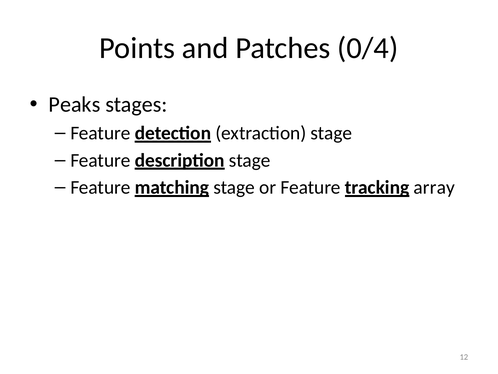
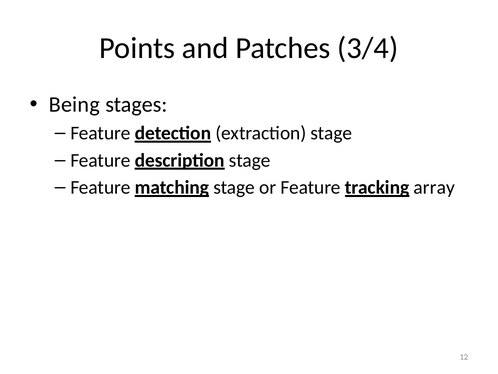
0/4: 0/4 -> 3/4 (368, 48)
Peaks: Peaks -> Being (74, 104)
